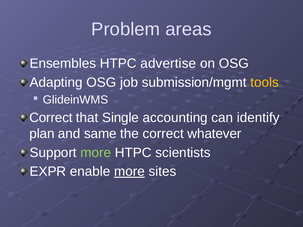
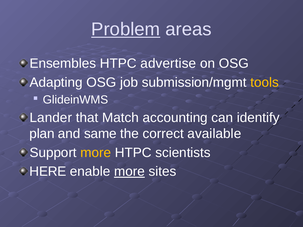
Problem underline: none -> present (126, 29)
Correct: Correct -> Lander (51, 118)
Single: Single -> Match (120, 118)
whatever: whatever -> available (214, 134)
more colour: light green -> yellow (96, 153)
EXPR: EXPR -> HERE (48, 172)
